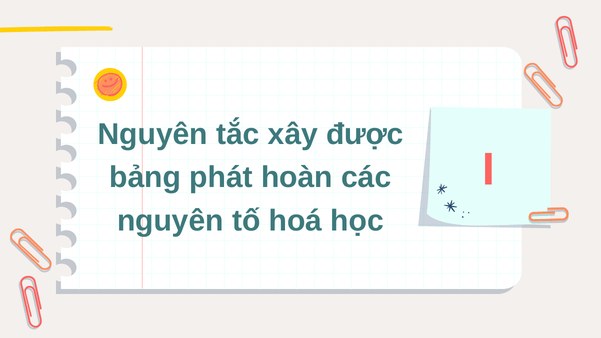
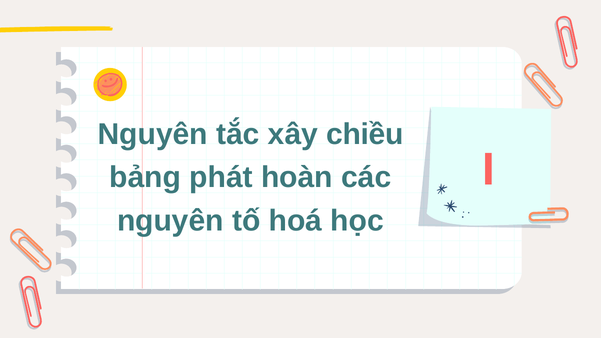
được: được -> chiều (365, 134)
